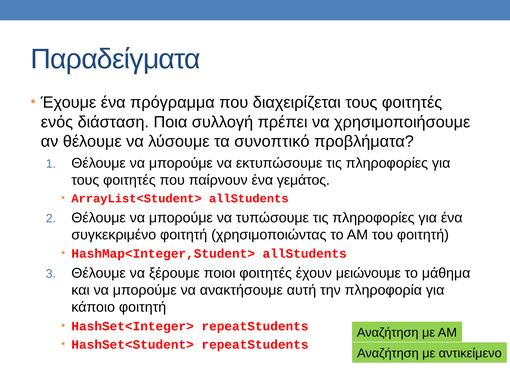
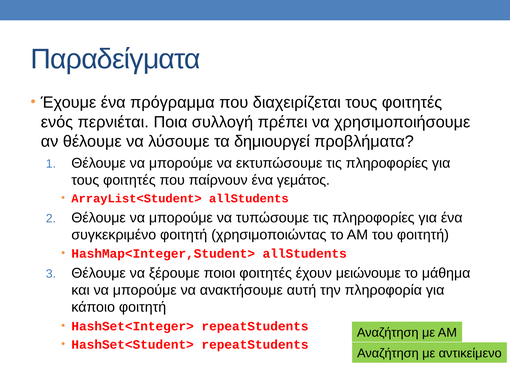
διάσταση: διάσταση -> περνιέται (113, 122)
συνοπτικό: συνοπτικό -> δημιουργεί (272, 142)
